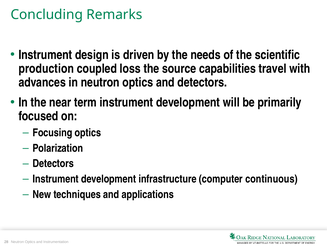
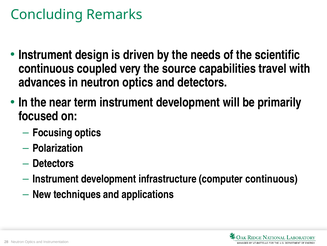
production: production -> continuous (46, 68)
loss: loss -> very (130, 68)
